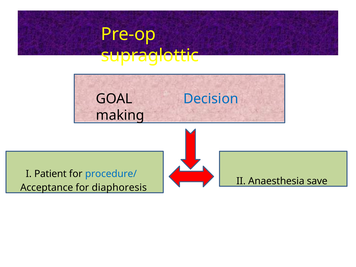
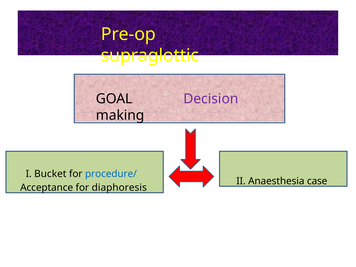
Decision colour: blue -> purple (211, 99)
Patient: Patient -> Bucket (50, 174)
save: save -> case (317, 181)
